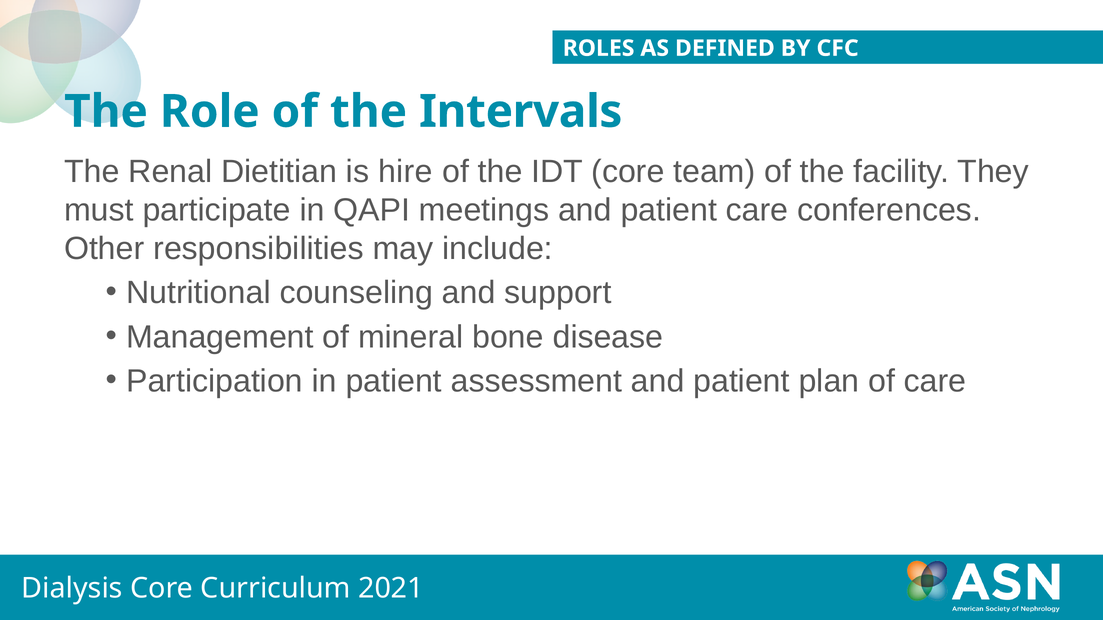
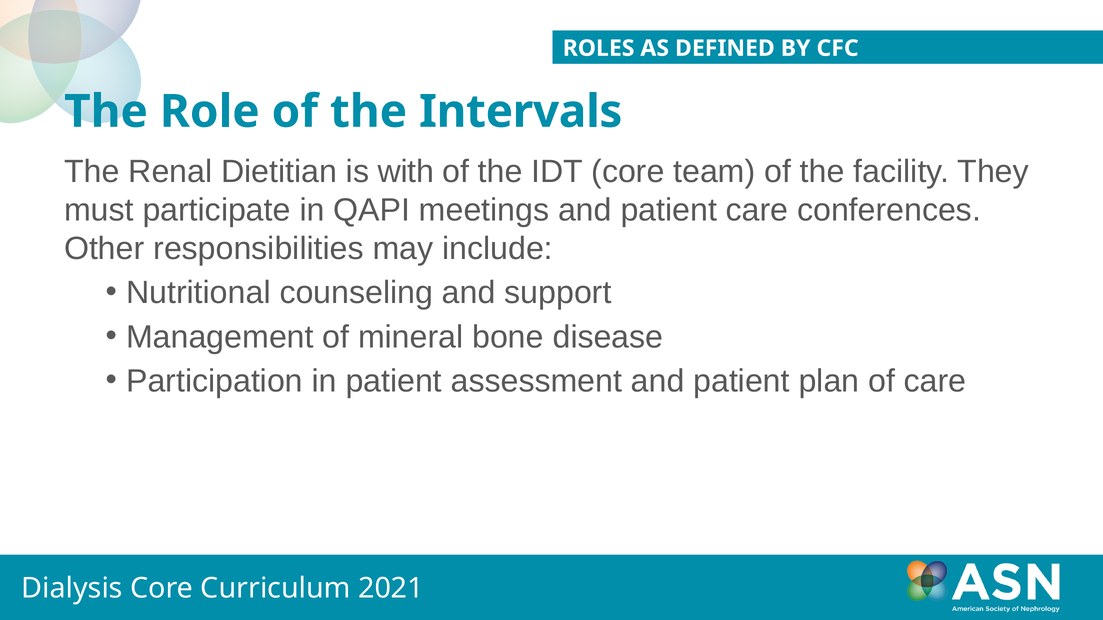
hire: hire -> with (406, 172)
